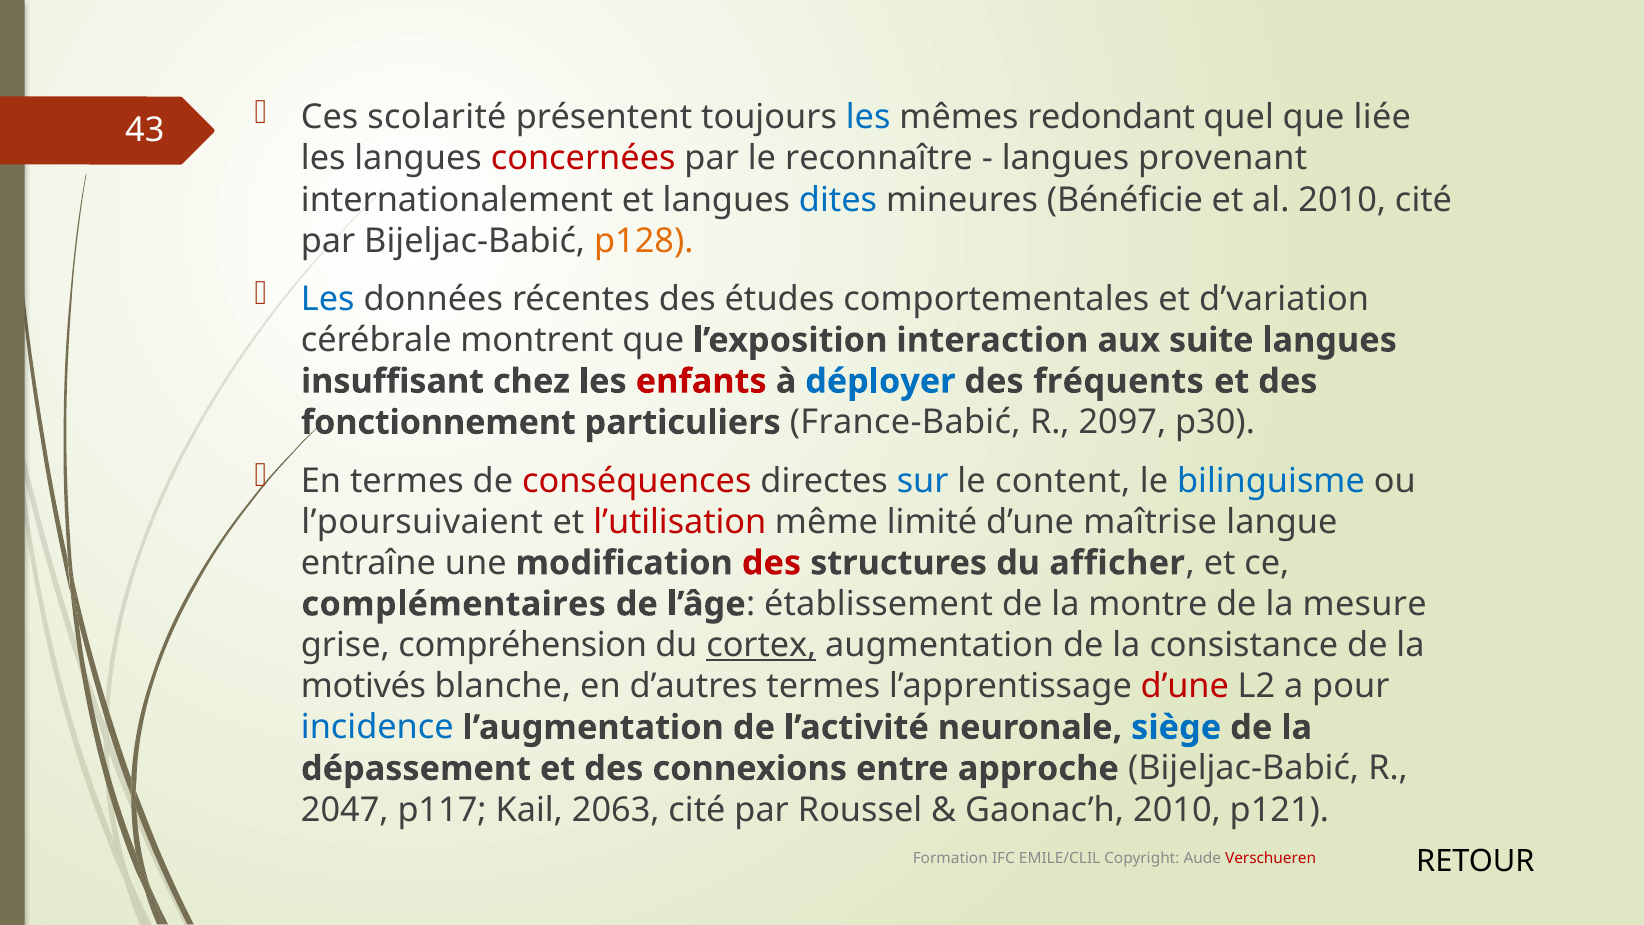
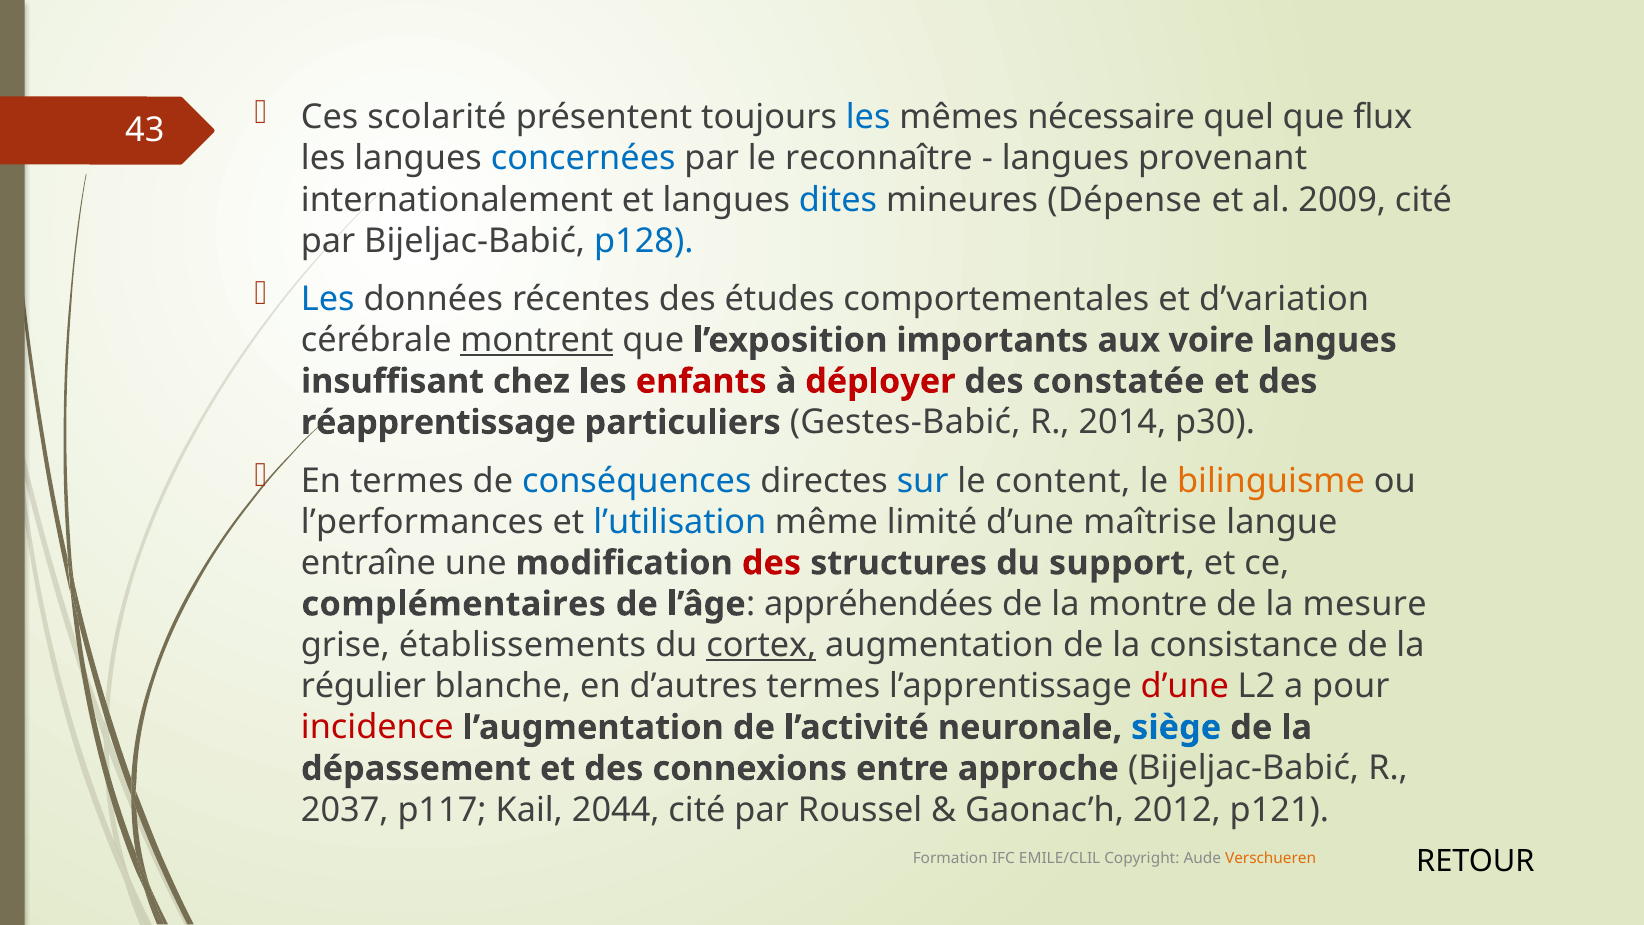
redondant: redondant -> nécessaire (1111, 117)
liée: liée -> flux (1383, 117)
concernées colour: red -> blue (583, 159)
Bénéficie: Bénéficie -> Dépense (1125, 200)
al 2010: 2010 -> 2009 (1342, 200)
p128 colour: orange -> blue (644, 241)
montrent underline: none -> present (537, 340)
interaction: interaction -> importants (992, 340)
suite: suite -> voire (1211, 340)
déployer colour: blue -> red (880, 381)
fréquents: fréquents -> constatée (1119, 381)
fonctionnement: fonctionnement -> réapprentissage (438, 422)
France-Babić: France-Babić -> Gestes-Babić (905, 422)
2097: 2097 -> 2014 (1122, 422)
conséquences colour: red -> blue (637, 481)
bilinguisme colour: blue -> orange (1271, 481)
l’poursuivaient: l’poursuivaient -> l’performances (422, 522)
l’utilisation colour: red -> blue (680, 522)
afficher: afficher -> support (1117, 563)
établissement: établissement -> appréhendées (879, 604)
compréhension: compréhension -> établissements (522, 645)
motivés: motivés -> régulier (363, 686)
incidence colour: blue -> red (377, 727)
2047: 2047 -> 2037 (345, 810)
2063: 2063 -> 2044 (616, 810)
Gaonac’h 2010: 2010 -> 2012 (1177, 810)
Verschueren colour: red -> orange (1271, 858)
